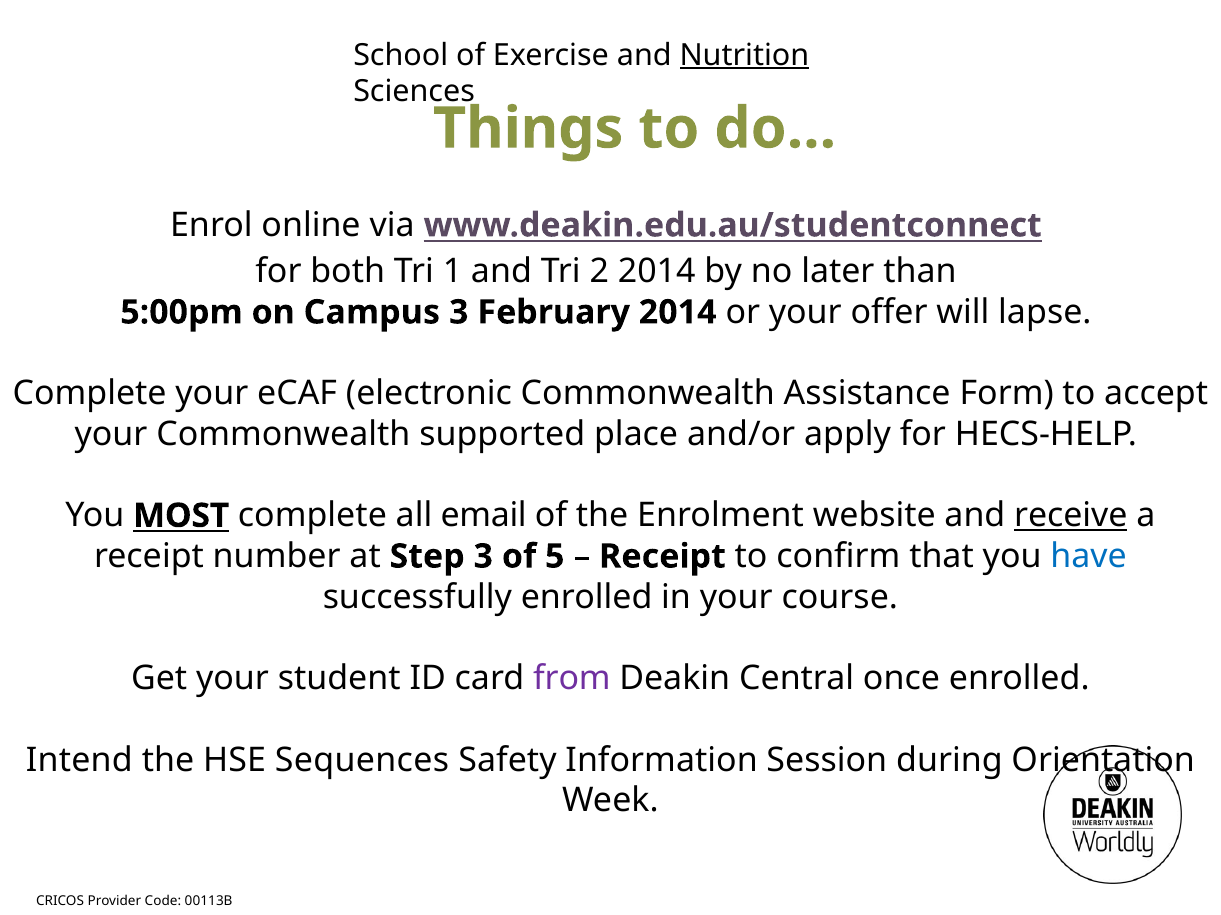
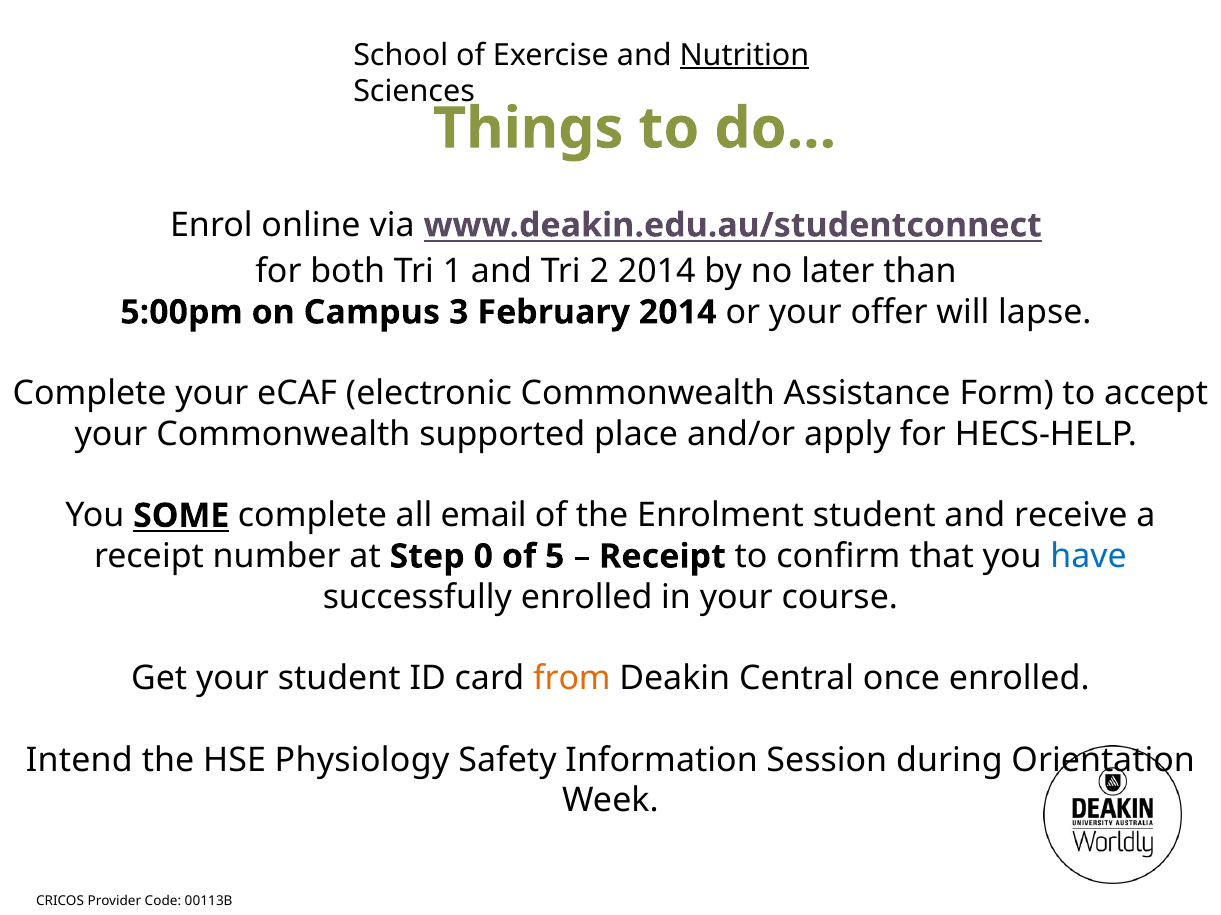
MOST: MOST -> SOME (181, 516)
Enrolment website: website -> student (874, 516)
receive underline: present -> none (1071, 516)
Step 3: 3 -> 0 (483, 557)
from colour: purple -> orange (572, 679)
Sequences: Sequences -> Physiology (362, 760)
